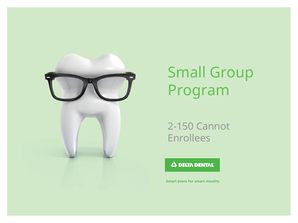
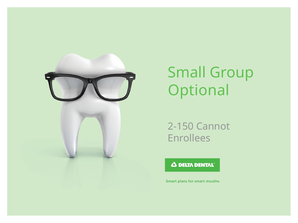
Program: Program -> Optional (199, 91)
